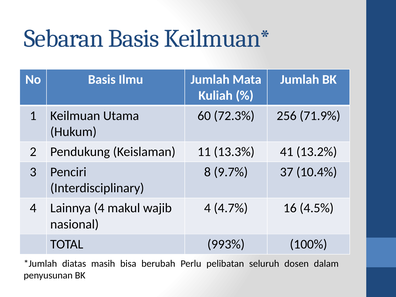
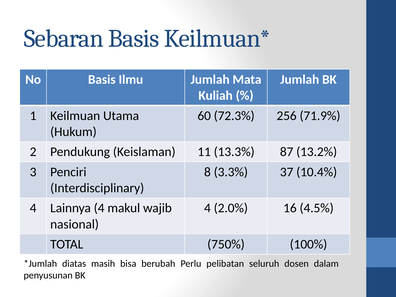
41: 41 -> 87 (287, 152)
9.7%: 9.7% -> 3.3% (231, 172)
4.7%: 4.7% -> 2.0% (231, 208)
993%: 993% -> 750% (226, 244)
